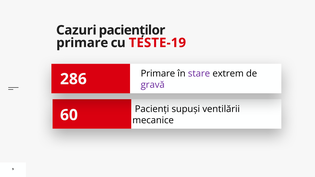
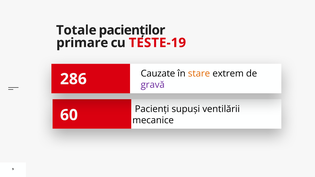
Cazuri: Cazuri -> Totale (76, 30)
Primare: Primare -> Cauzate (158, 74)
stare colour: purple -> orange (199, 74)
